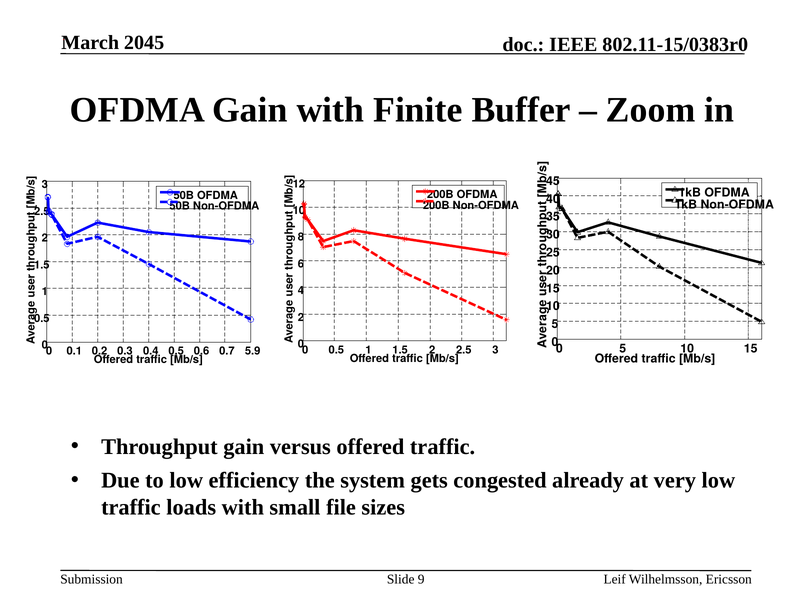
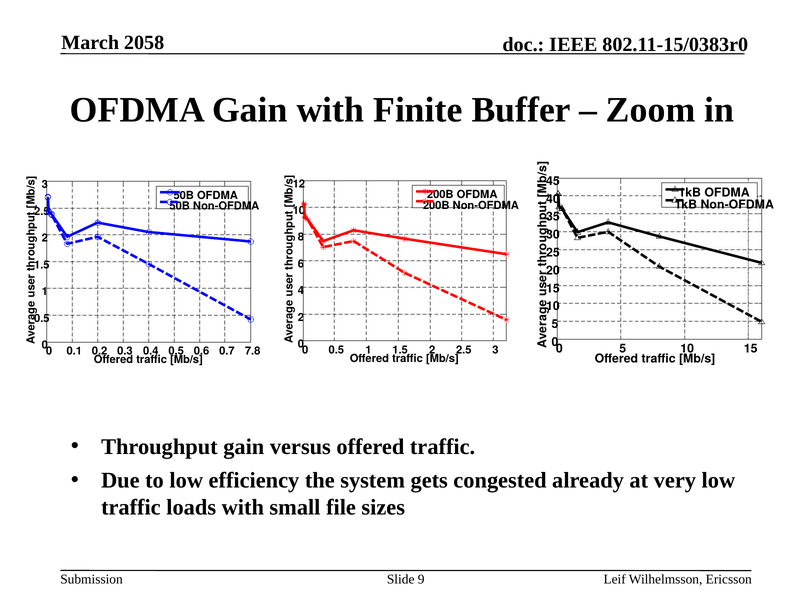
2045: 2045 -> 2058 (144, 43)
5.9: 5.9 -> 7.8 (253, 351)
